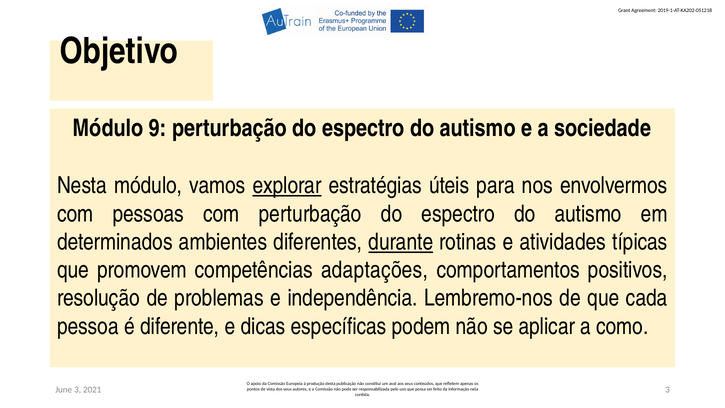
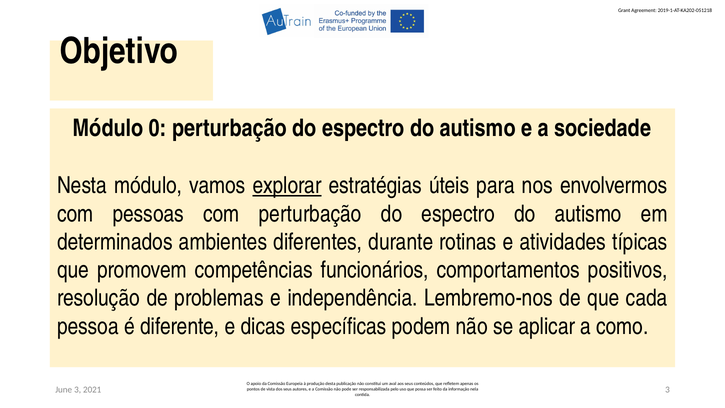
9: 9 -> 0 (158, 128)
durante underline: present -> none (401, 242)
adaptações: adaptações -> funcionários (375, 270)
